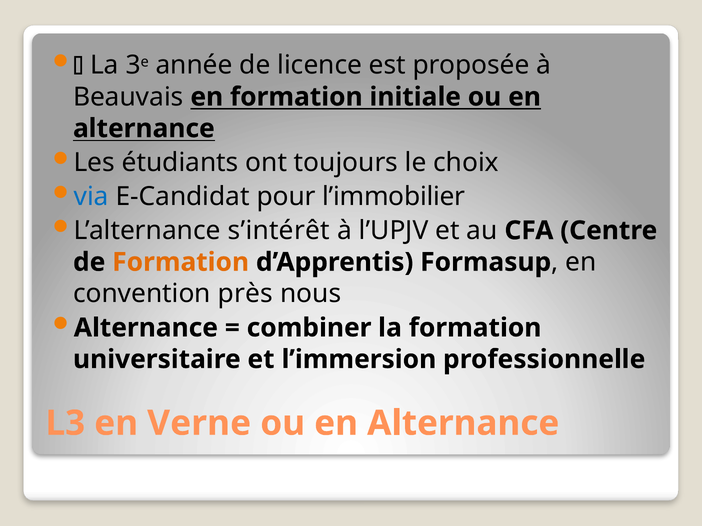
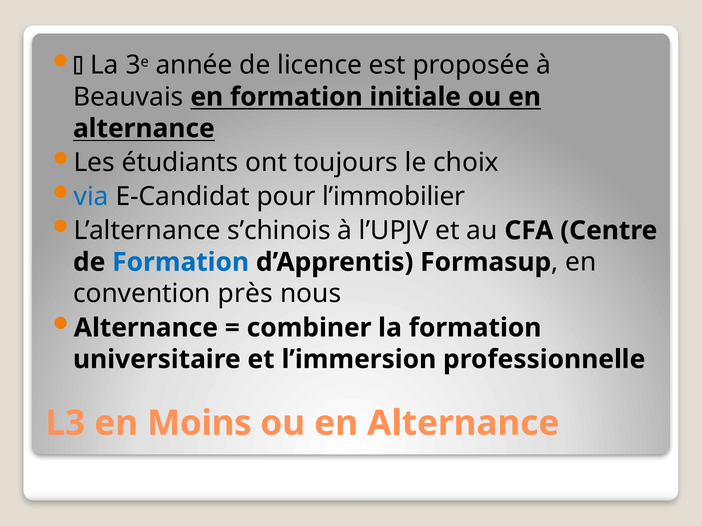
s’intérêt: s’intérêt -> s’chinois (279, 231)
Formation colour: orange -> blue (181, 262)
Verne: Verne -> Moins (199, 424)
